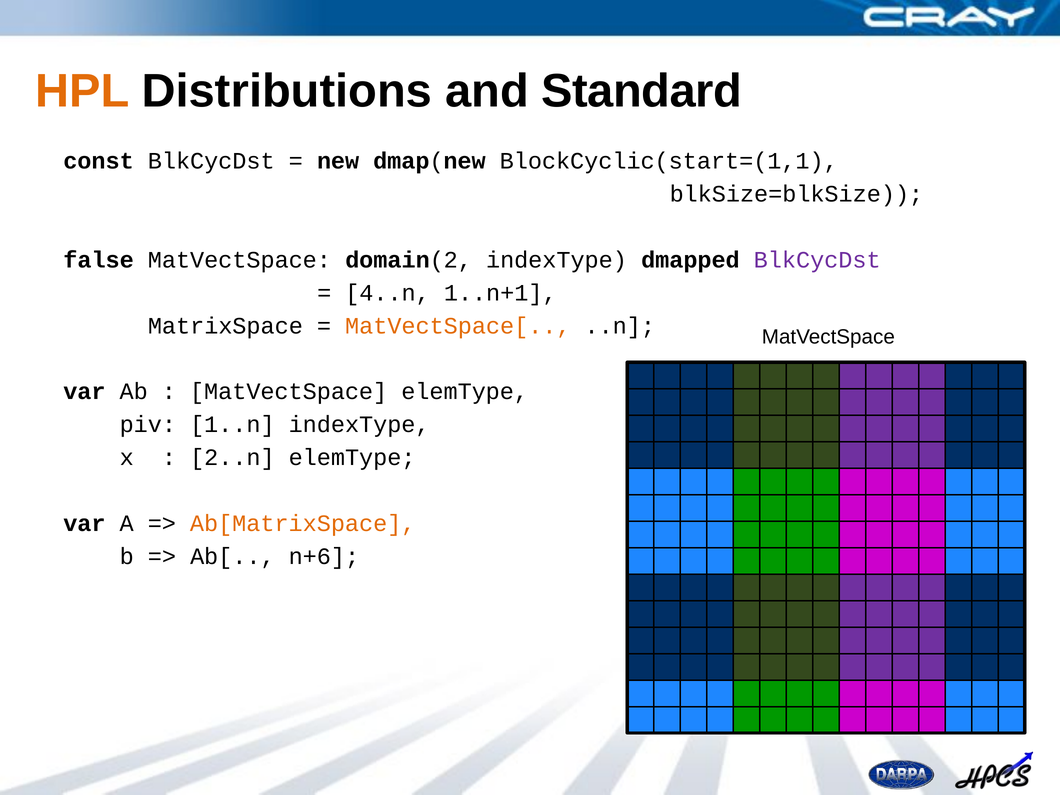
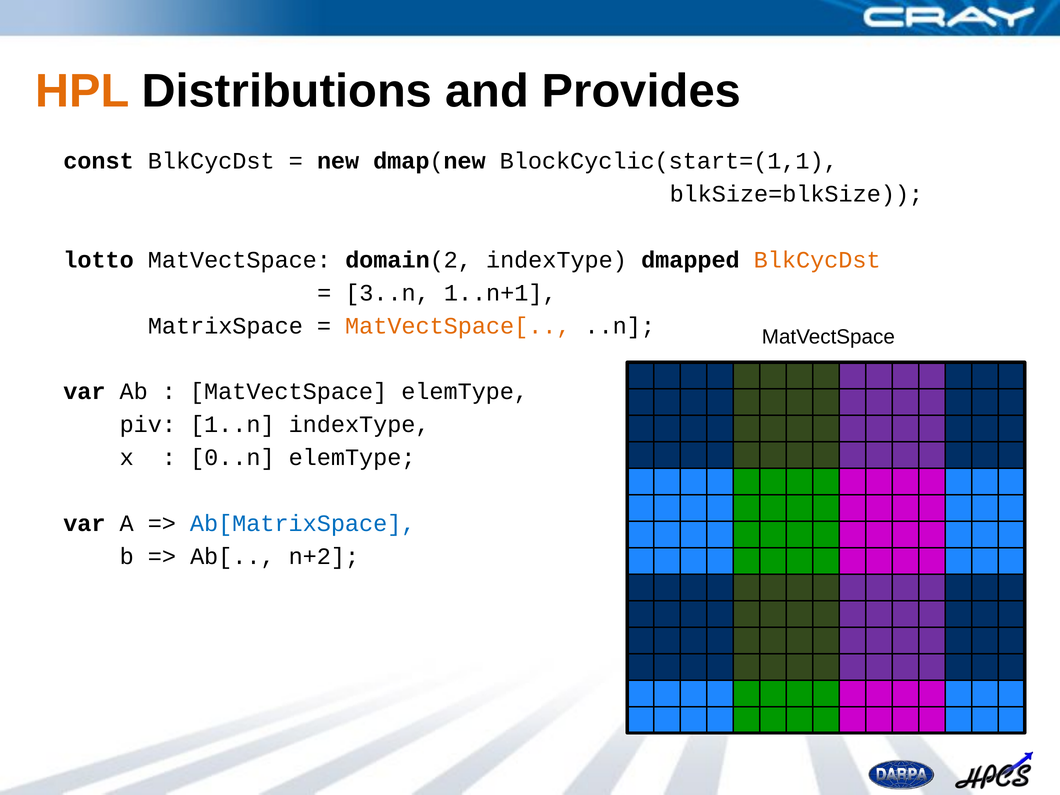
Standard: Standard -> Provides (641, 91)
false: false -> lotto (99, 260)
BlkCycDst colour: purple -> orange (817, 260)
4..n: 4..n -> 3..n (388, 293)
2..n: 2..n -> 0..n (232, 458)
Ab[MatrixSpace colour: orange -> blue (303, 524)
n+6: n+6 -> n+2 (324, 557)
